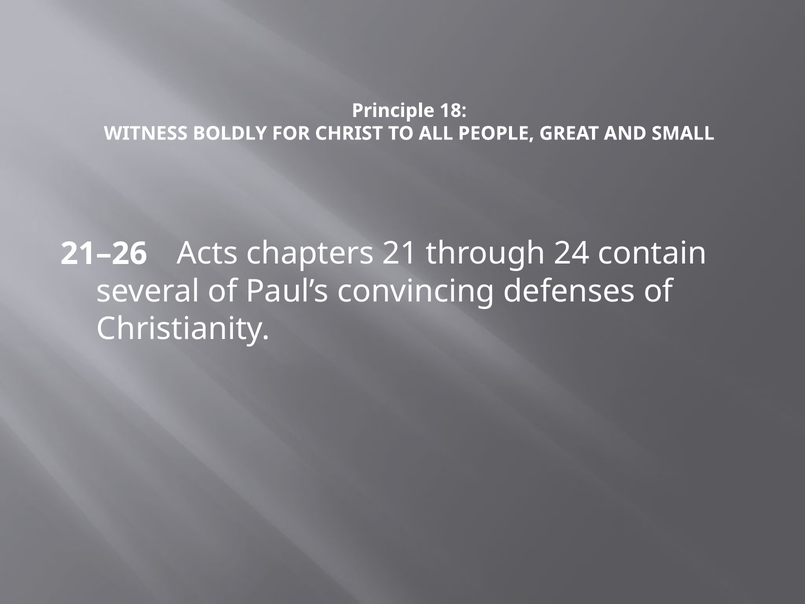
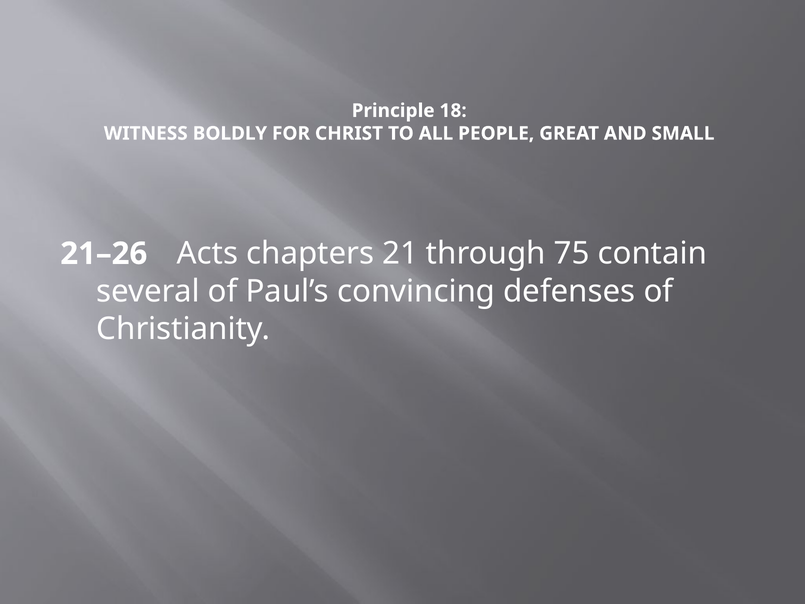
24: 24 -> 75 (572, 254)
